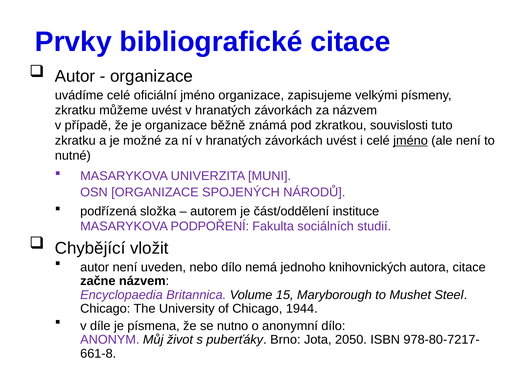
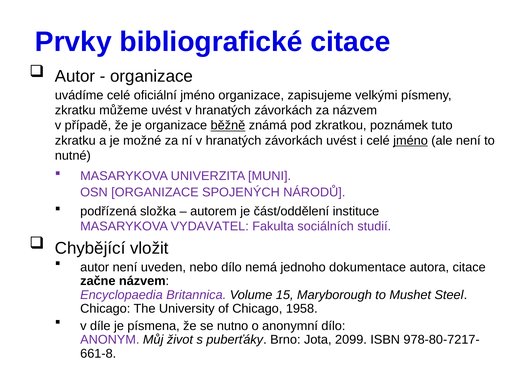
běžně underline: none -> present (228, 125)
souvislosti: souvislosti -> poznámek (399, 125)
PODPOŘENÍ: PODPOŘENÍ -> VYDAVATEL (210, 226)
knihovnických: knihovnických -> dokumentace (368, 267)
1944: 1944 -> 1958 (302, 309)
2050: 2050 -> 2099 (351, 340)
